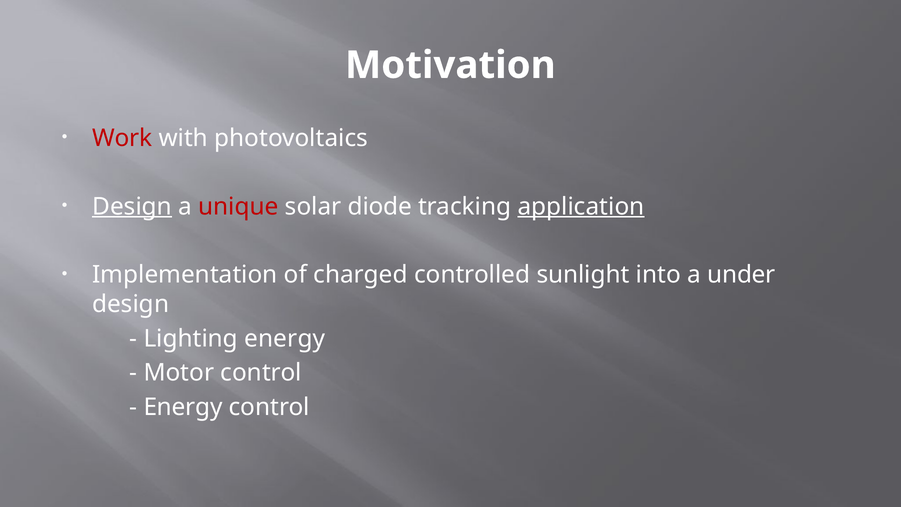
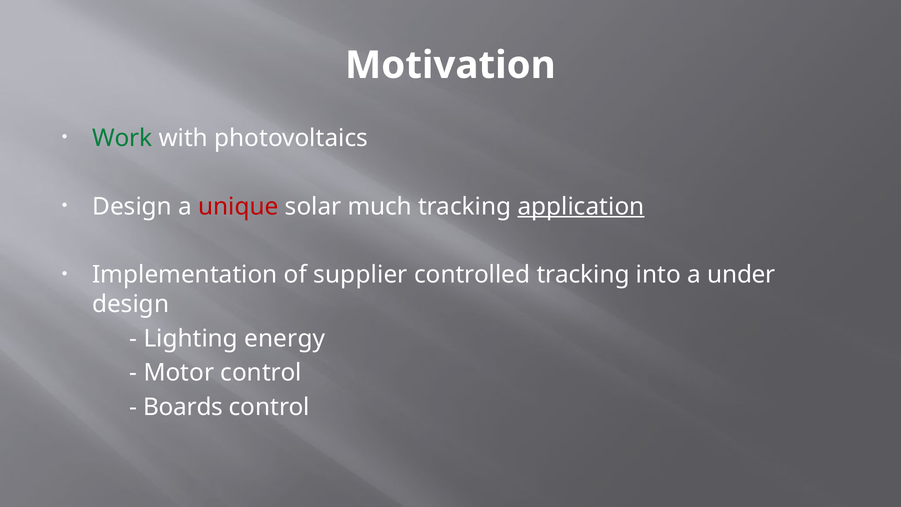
Work colour: red -> green (122, 138)
Design underline: present -> none (132, 206)
diode: diode -> much (380, 206)
charged: charged -> supplier (360, 275)
controlled sunlight: sunlight -> tracking (583, 275)
Energy: Energy -> Boards (183, 407)
